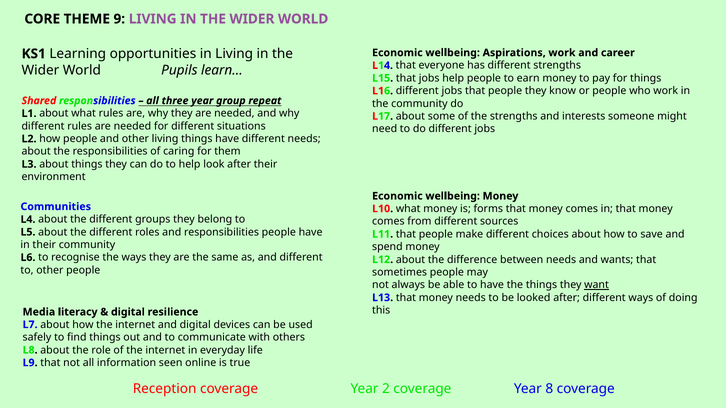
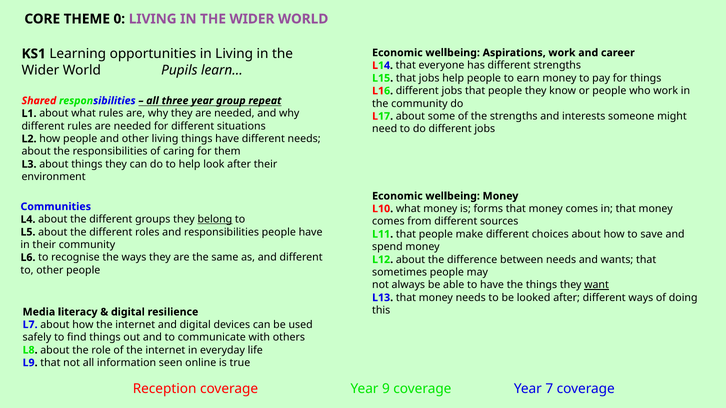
9: 9 -> 0 (119, 19)
belong underline: none -> present (215, 220)
2: 2 -> 9 (386, 389)
8: 8 -> 7 (549, 389)
